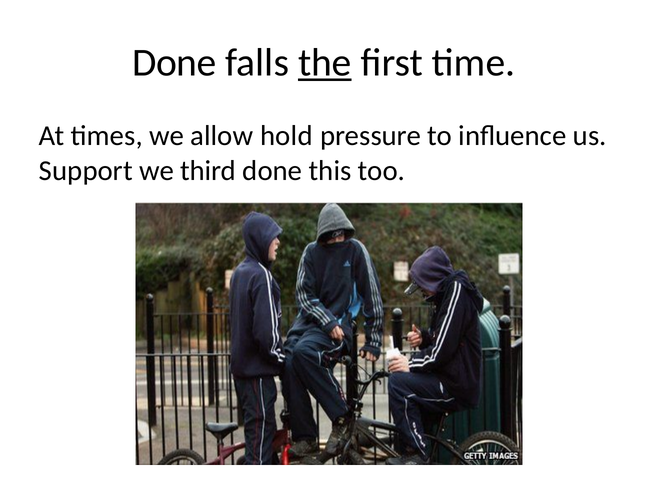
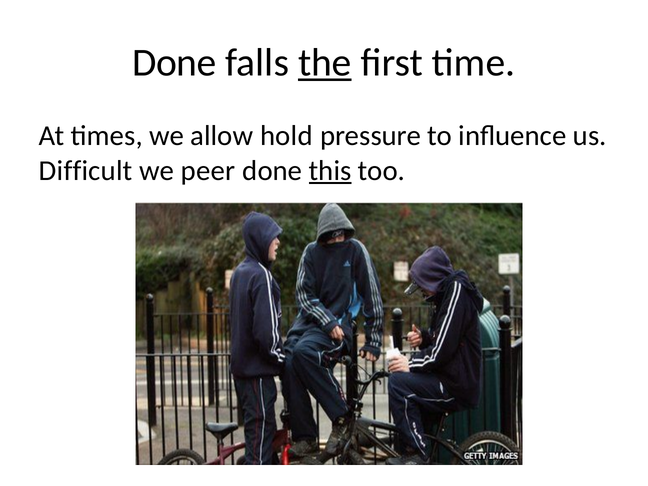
Support: Support -> Difficult (86, 171)
third: third -> peer (208, 171)
this underline: none -> present (330, 171)
